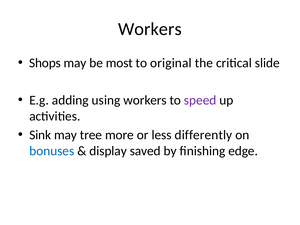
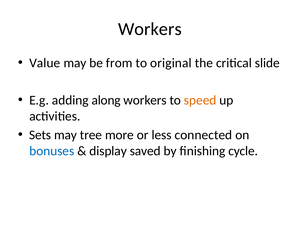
Shops: Shops -> Value (45, 63)
most: most -> from (119, 63)
using: using -> along (106, 100)
speed colour: purple -> orange (200, 100)
Sink: Sink -> Sets (40, 135)
differently: differently -> connected (203, 135)
edge: edge -> cycle (243, 151)
